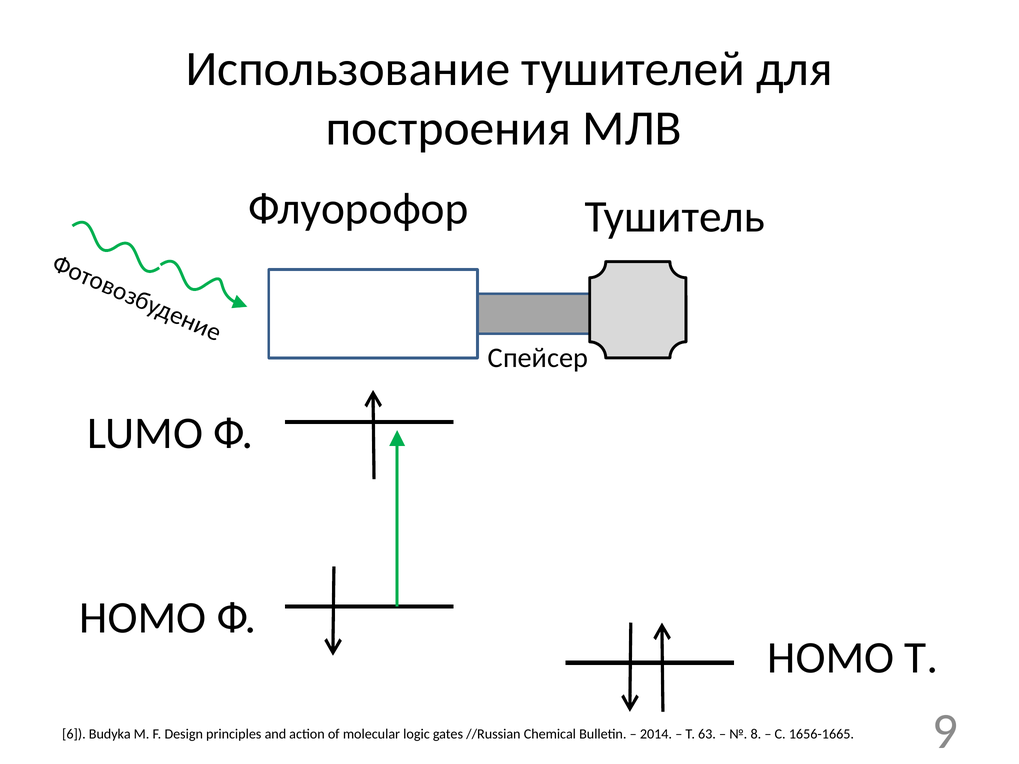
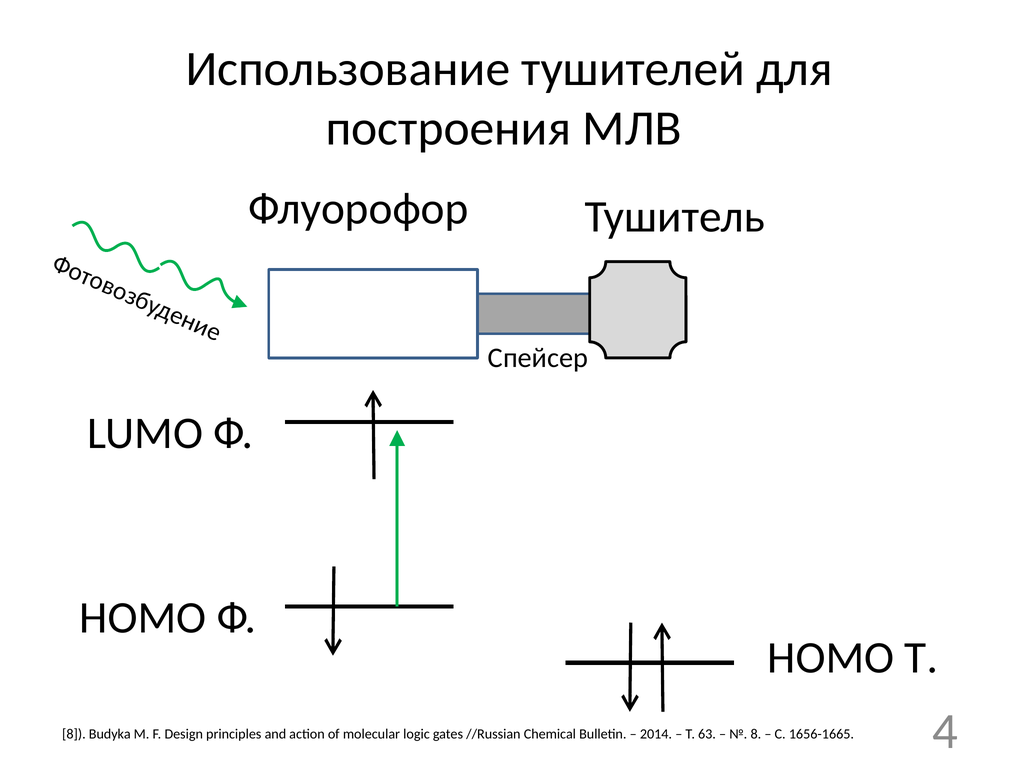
6: 6 -> 8 (74, 734)
9: 9 -> 4 (945, 732)
